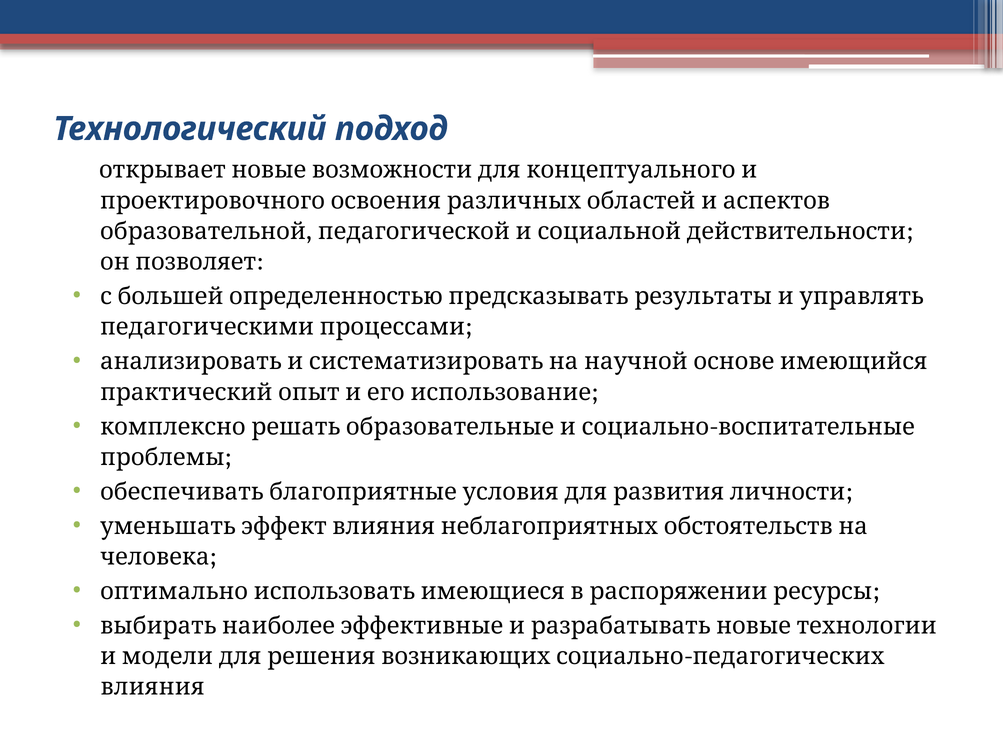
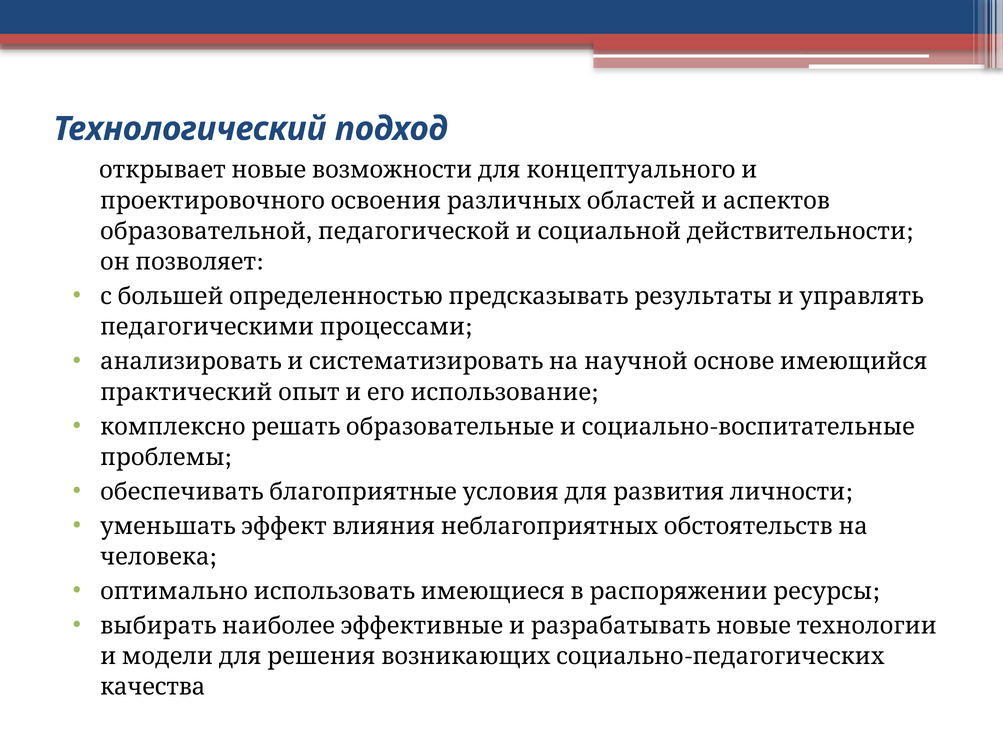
влияния: влияния -> качества (153, 687)
